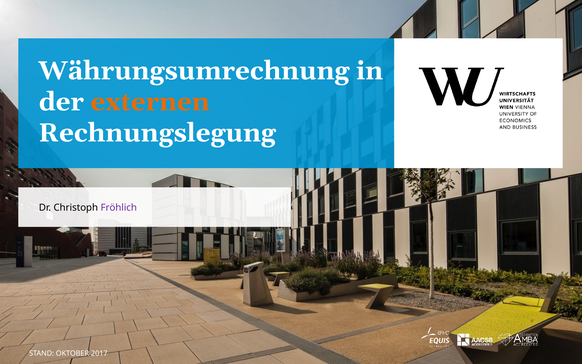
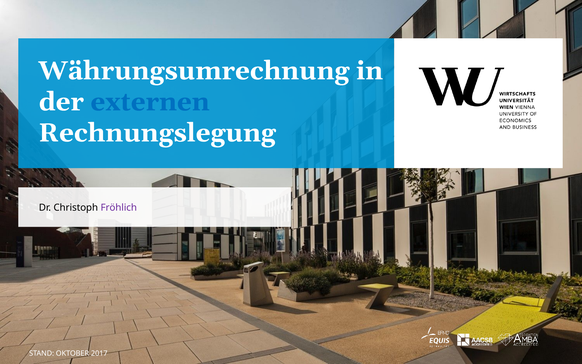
externen colour: orange -> blue (150, 102)
